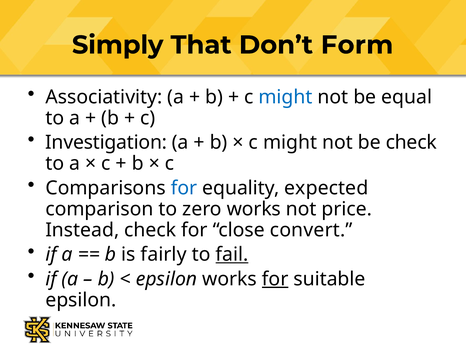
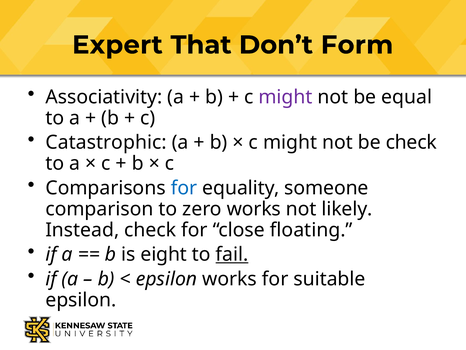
Simply: Simply -> Expert (117, 45)
might colour: blue -> purple (286, 97)
Investigation: Investigation -> Catastrophic (106, 142)
expected: expected -> someone (326, 188)
price: price -> likely (347, 209)
convert: convert -> floating (311, 230)
fairly: fairly -> eight (164, 254)
for underline: present -> none (275, 279)
